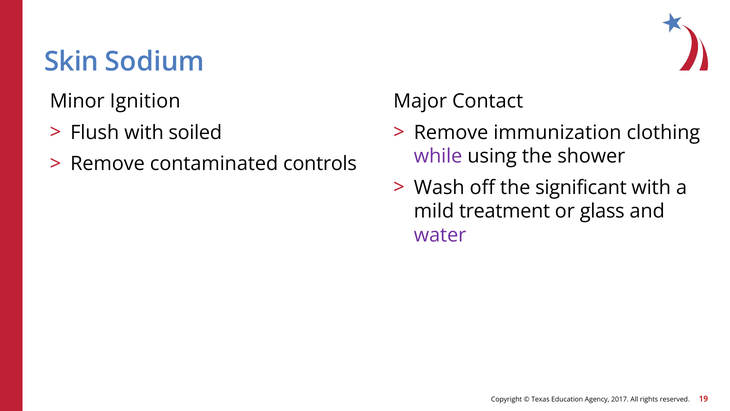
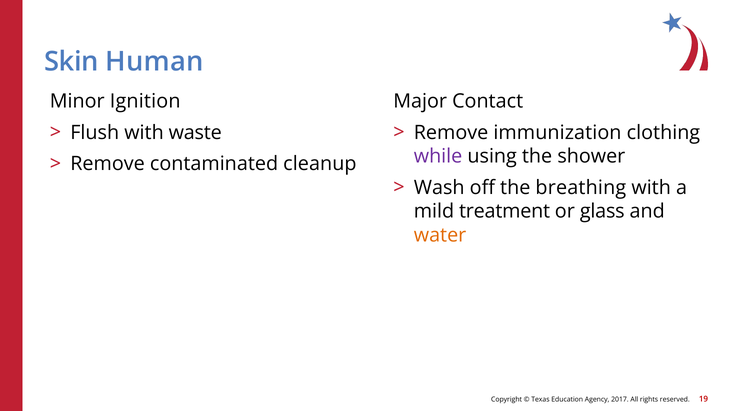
Sodium: Sodium -> Human (155, 62)
soiled: soiled -> waste (195, 132)
controls: controls -> cleanup (320, 164)
significant: significant -> breathing (581, 187)
water colour: purple -> orange (440, 235)
